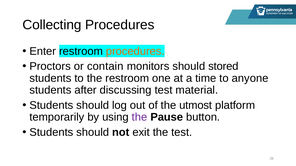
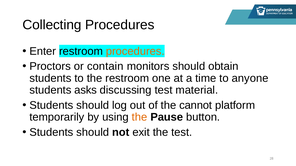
stored: stored -> obtain (223, 66)
after: after -> asks (86, 90)
utmost: utmost -> cannot (196, 105)
the colour: purple -> orange (140, 117)
